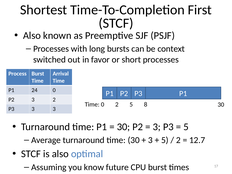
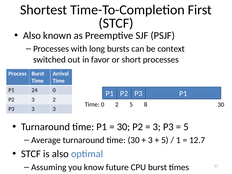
2: 2 -> 1 (178, 140)
